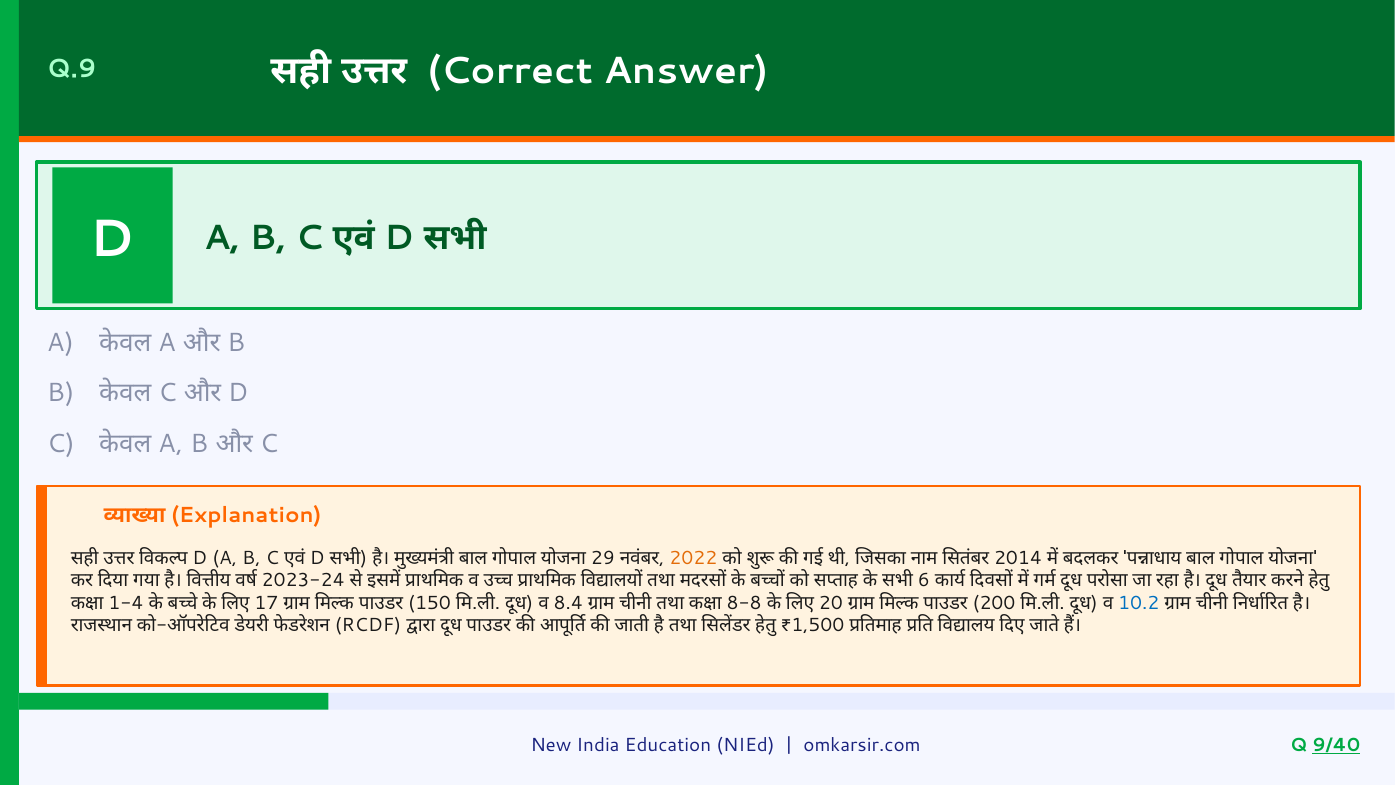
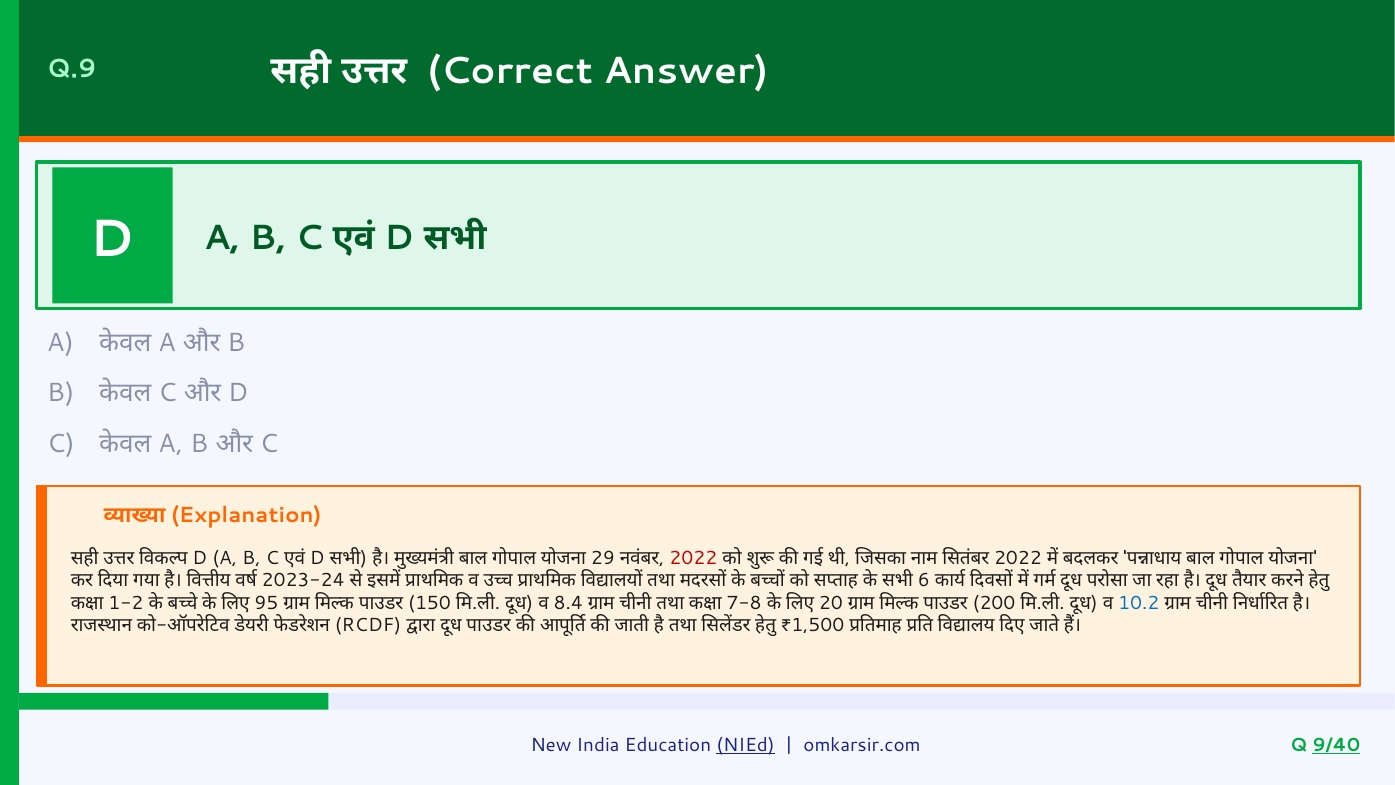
2022 colour: orange -> red (693, 558)
2014: 2014 -> 2022 (1018, 558)
1-4: 1-4 -> 1-2 (126, 603)
17: 17 -> 95 (266, 603)
8-8: 8-8 -> 7-8 (744, 603)
NIEd underline: none -> present (746, 745)
